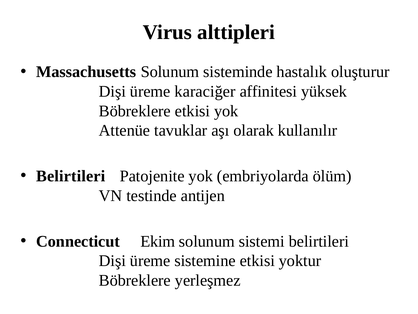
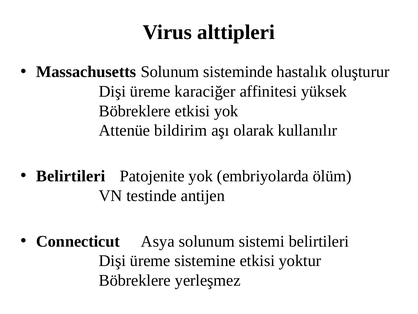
tavuklar: tavuklar -> bildirim (181, 130)
Ekim: Ekim -> Asya (158, 241)
